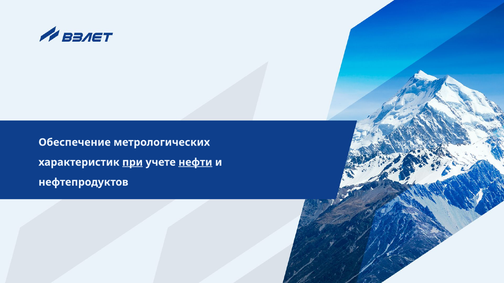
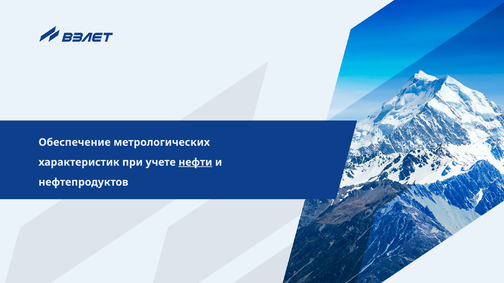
при underline: present -> none (133, 163)
